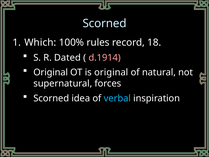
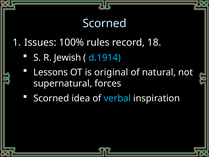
Which: Which -> Issues (40, 42)
Dated: Dated -> Jewish (68, 58)
d.1914 colour: pink -> light blue (105, 58)
Original: Original -> Lessons (51, 72)
